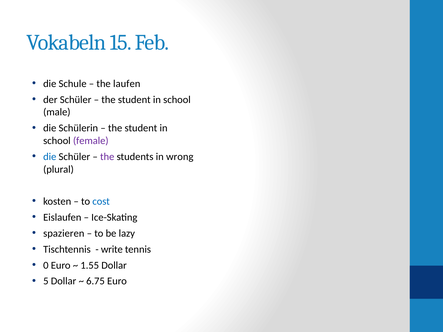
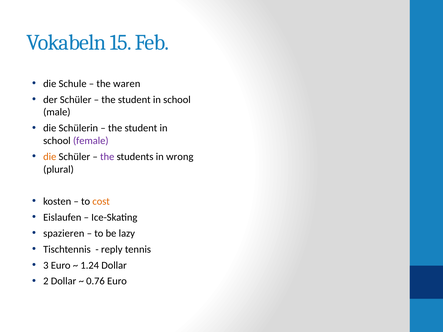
laufen: laufen -> waren (127, 84)
die colour: blue -> orange (50, 157)
cost colour: blue -> orange (101, 201)
write: write -> reply (112, 249)
0: 0 -> 3 (46, 265)
1.55: 1.55 -> 1.24 (90, 265)
5: 5 -> 2 (46, 281)
6.75: 6.75 -> 0.76 (95, 281)
